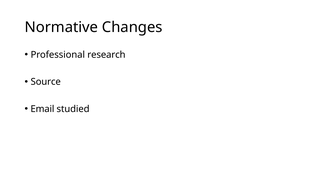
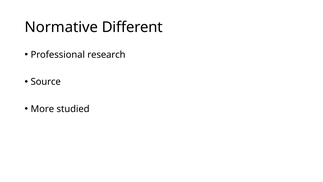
Changes: Changes -> Different (132, 27)
Email: Email -> More (42, 109)
